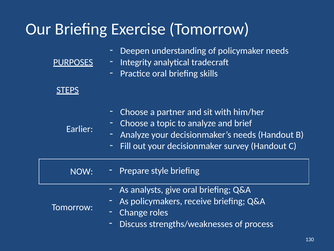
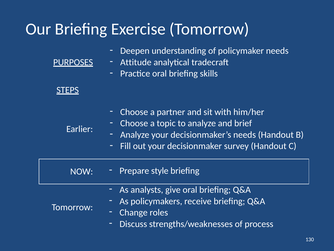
Integrity: Integrity -> Attitude (136, 62)
